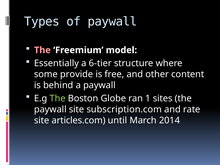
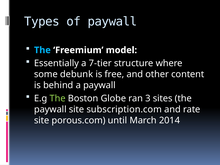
The colour: pink -> light blue (42, 50)
6-tier: 6-tier -> 7-tier (100, 63)
provide: provide -> debunk (77, 74)
1: 1 -> 3 (148, 98)
articles.com: articles.com -> porous.com (79, 120)
